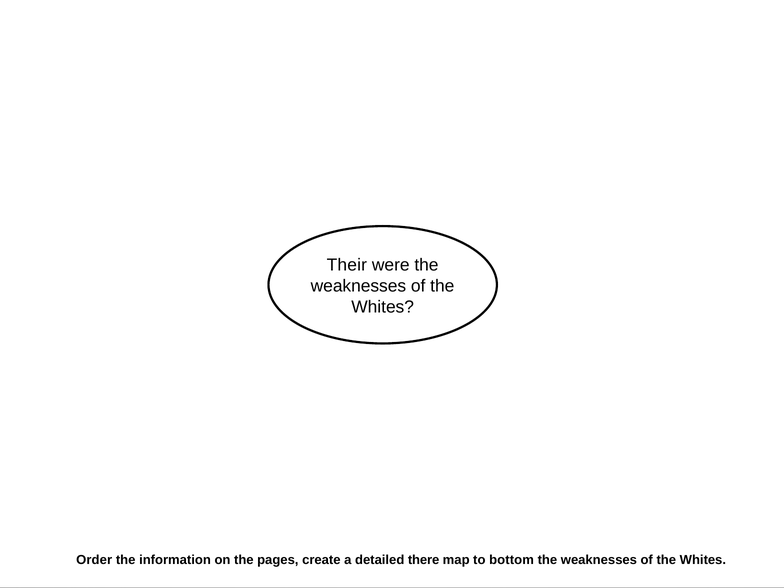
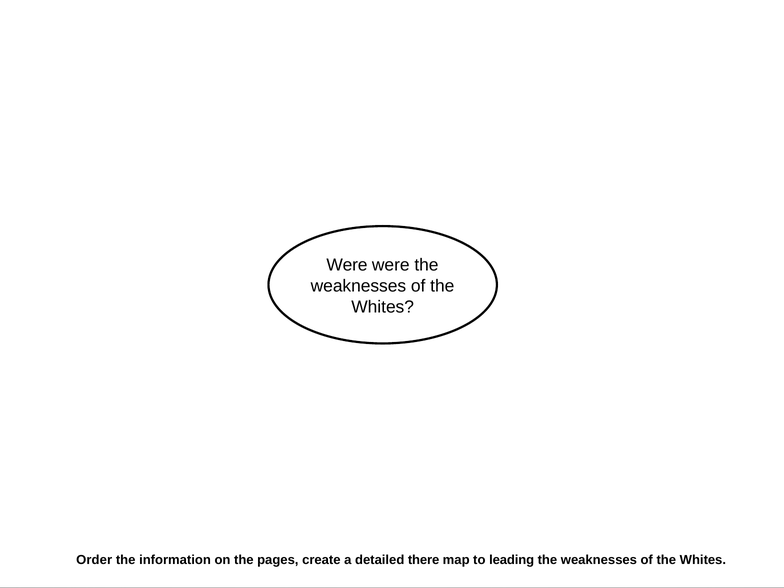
Their: Their -> Were (347, 265)
bottom: bottom -> leading (512, 560)
